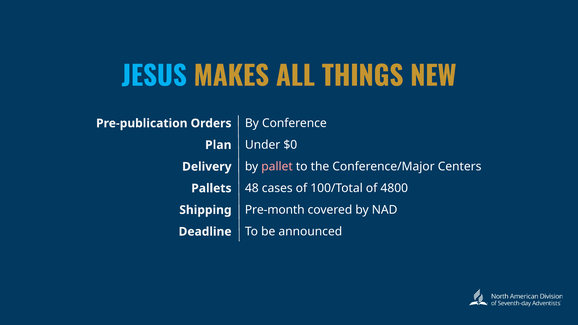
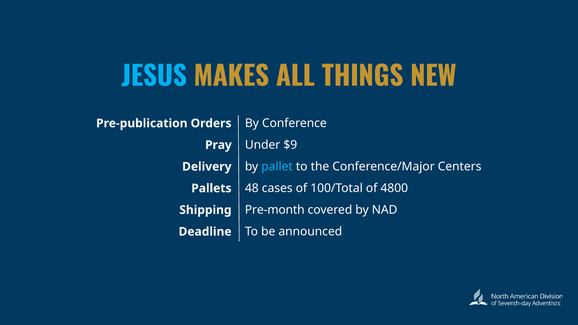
$0: $0 -> $9 (290, 145)
Plan: Plan -> Pray (218, 145)
pallet colour: pink -> light blue (277, 167)
